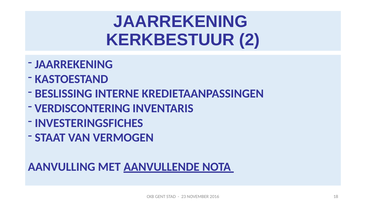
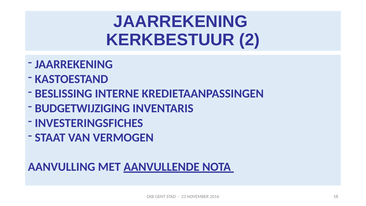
VERDISCONTERING: VERDISCONTERING -> BUDGETWIJZIGING (82, 108)
